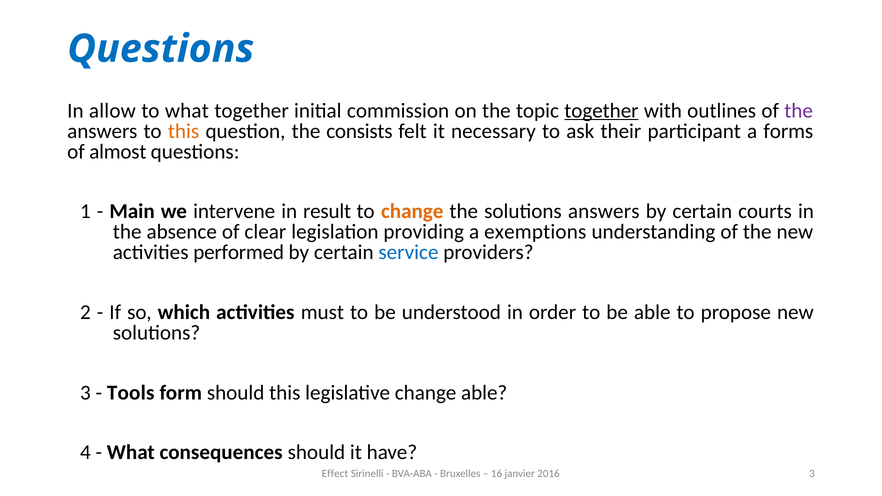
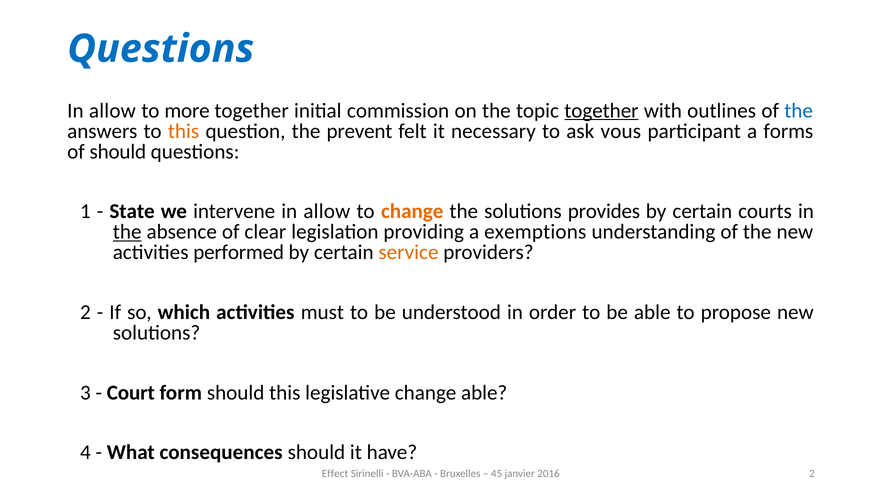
to what: what -> more (187, 111)
the colour: purple -> blue (799, 111)
consists: consists -> prevent (359, 131)
their: their -> vous (621, 131)
of almost: almost -> should (118, 152)
Main: Main -> State (132, 211)
intervene in result: result -> allow (327, 211)
solutions answers: answers -> provides (604, 211)
the underline: none -> present (127, 232)
service colour: blue -> orange (408, 252)
Tools: Tools -> Court (131, 393)
16: 16 -> 45 (497, 474)
2016 3: 3 -> 2 (812, 474)
